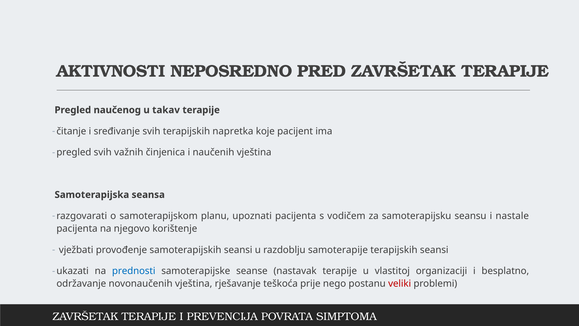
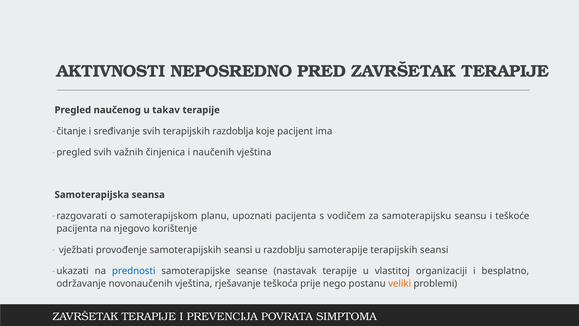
napretka: napretka -> razdoblja (233, 131)
nastale: nastale -> teškoće (512, 216)
veliki colour: red -> orange (400, 283)
